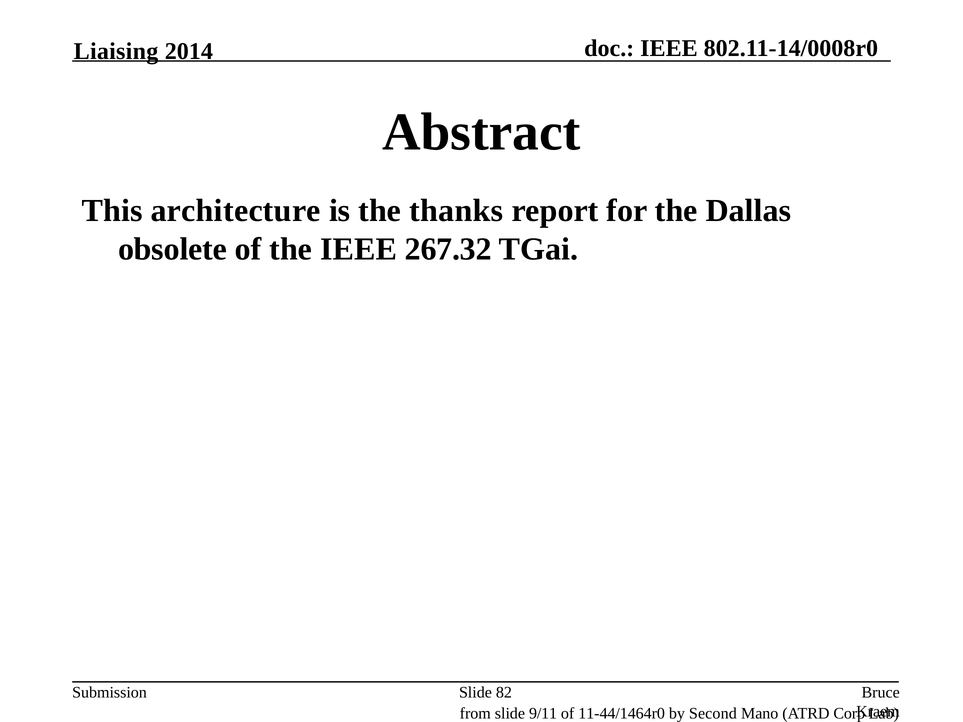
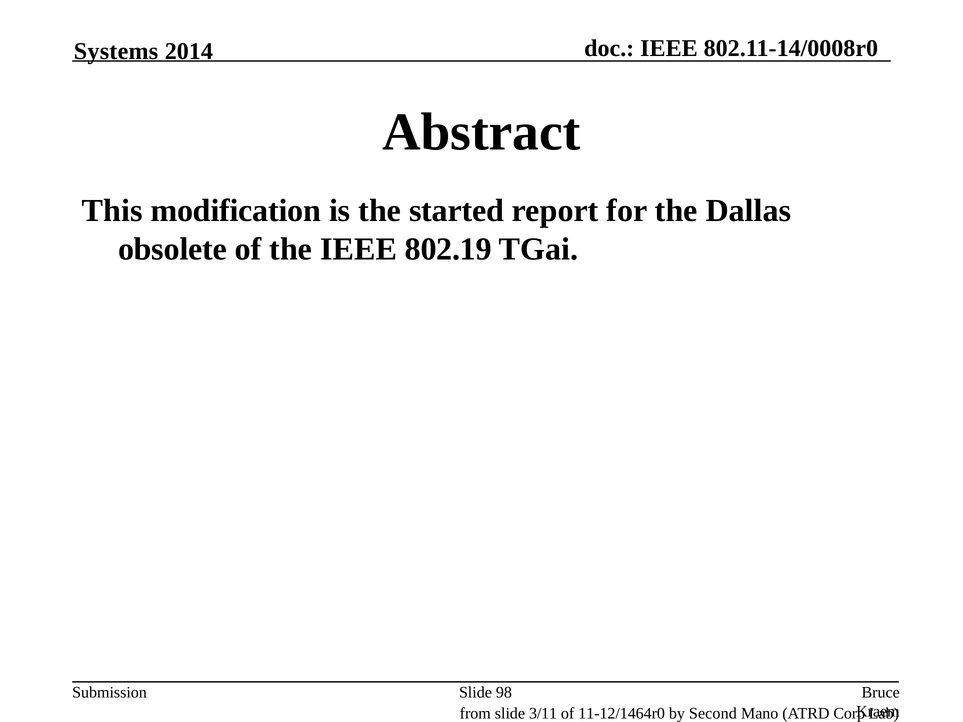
Liaising: Liaising -> Systems (116, 51)
architecture: architecture -> modification (236, 211)
thanks: thanks -> started (457, 211)
267.32: 267.32 -> 802.19 (448, 249)
82: 82 -> 98 (504, 693)
9/11: 9/11 -> 3/11 (543, 714)
11-44/1464r0: 11-44/1464r0 -> 11-12/1464r0 (622, 714)
